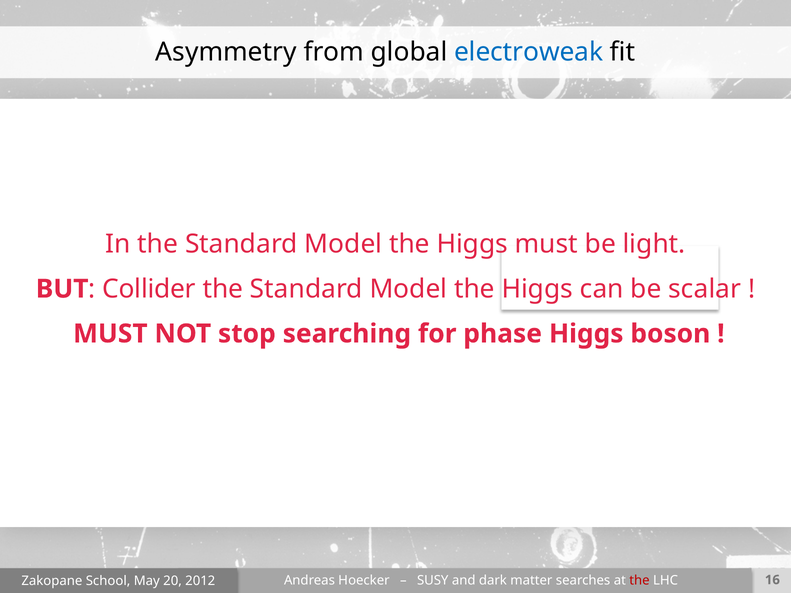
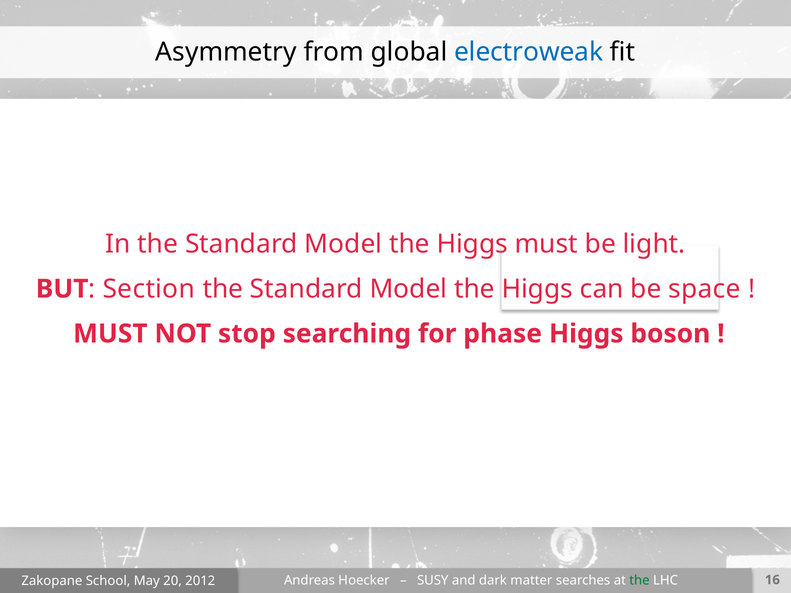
Collider: Collider -> Section (149, 289)
scalar: scalar -> space (705, 289)
the colour: red -> green (639, 581)
